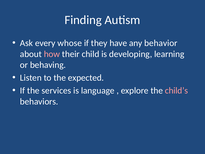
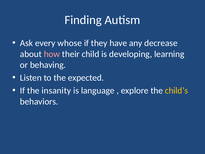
behavior: behavior -> decrease (161, 43)
services: services -> insanity (56, 90)
child’s colour: pink -> yellow (176, 90)
